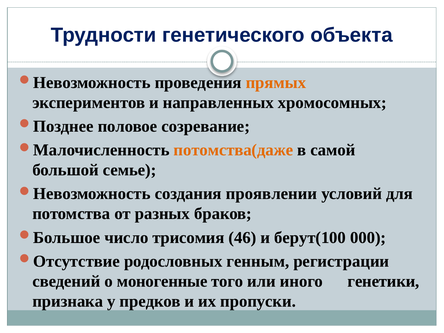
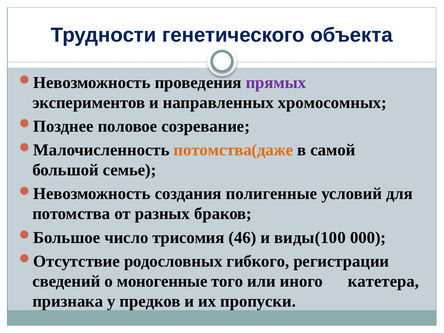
прямых colour: orange -> purple (276, 83)
проявлении: проявлении -> полигенные (272, 194)
берут(100: берут(100 -> виды(100 (310, 238)
генным: генным -> гибкого (258, 261)
генетики: генетики -> катетера (383, 281)
